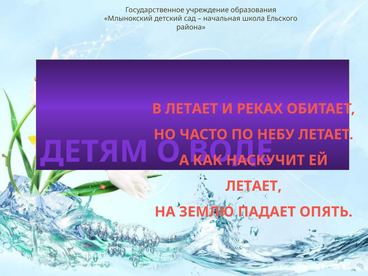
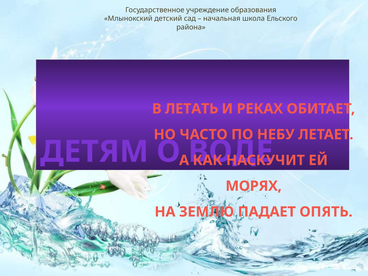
В ЛЕТАЕТ: ЛЕТАЕТ -> ЛЕТАТЬ (192, 109)
ЛЕТАЕТ: ЛЕТАЕТ -> МОРЯХ (254, 186)
